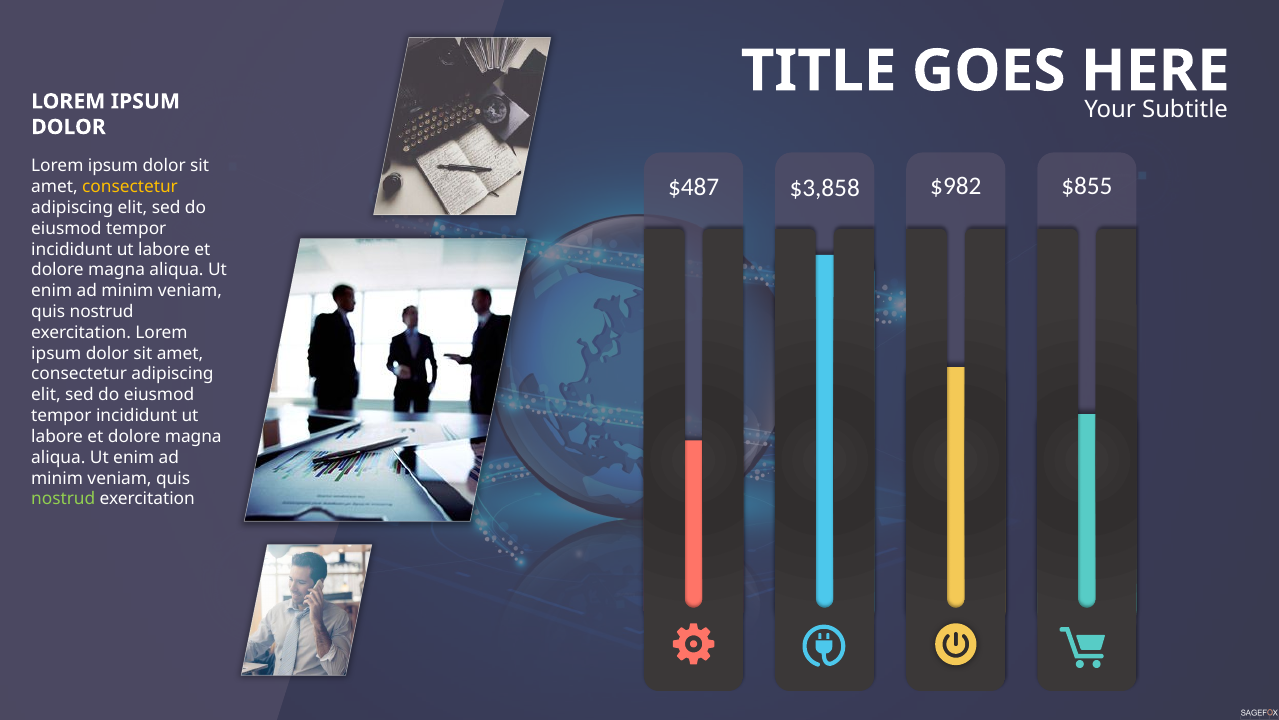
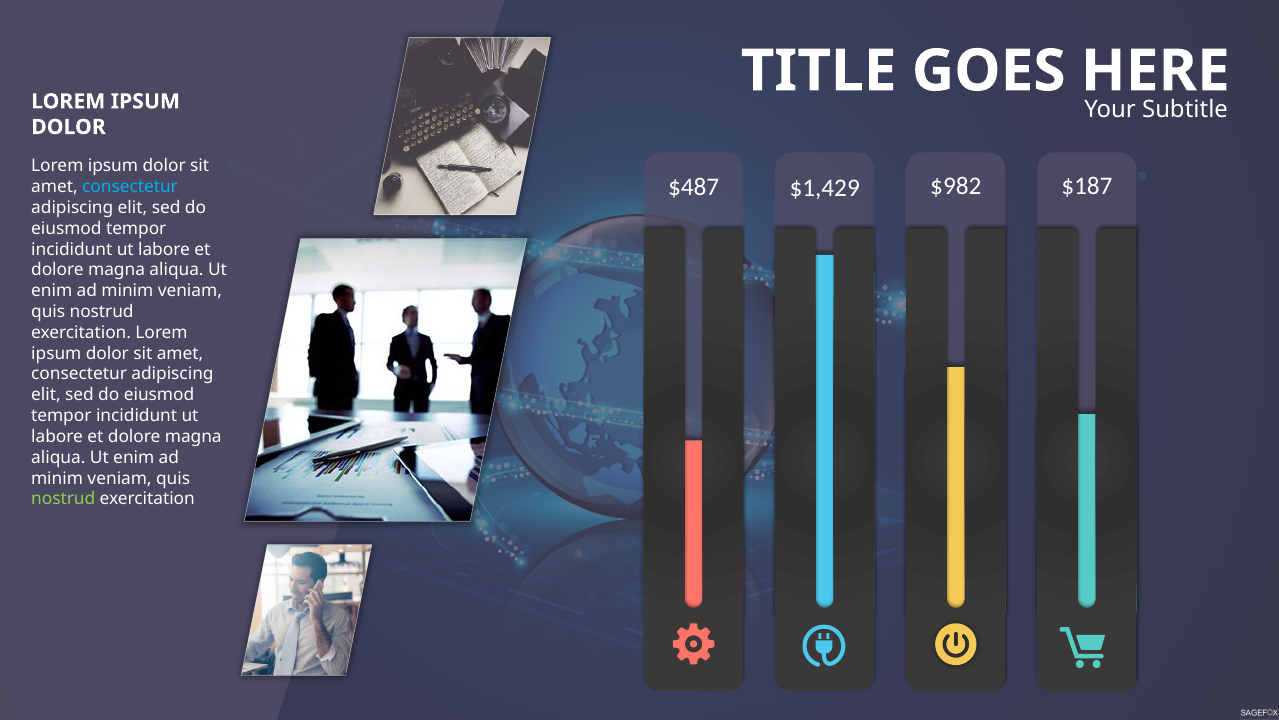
$3,858: $3,858 -> $1,429 (825, 188)
$855: $855 -> $187 (1087, 186)
consectetur colour: yellow -> light blue (130, 187)
